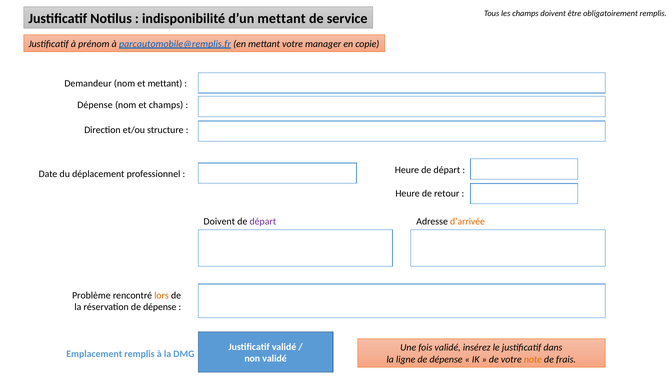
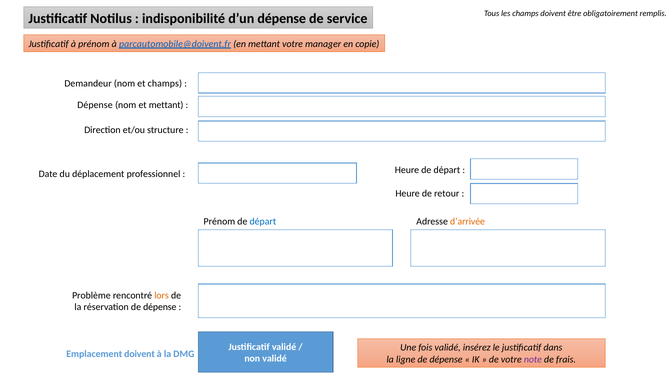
d’un mettant: mettant -> dépense (282, 18)
parcautomobile@remplis.fr: parcautomobile@remplis.fr -> parcautomobile@doivent.fr (175, 44)
et mettant: mettant -> champs (165, 83)
et champs: champs -> mettant (166, 105)
Doivent: Doivent -> Prénom (219, 222)
départ colour: purple -> blue (263, 222)
Emplacement remplis: remplis -> doivent (140, 354)
note colour: orange -> purple (533, 359)
